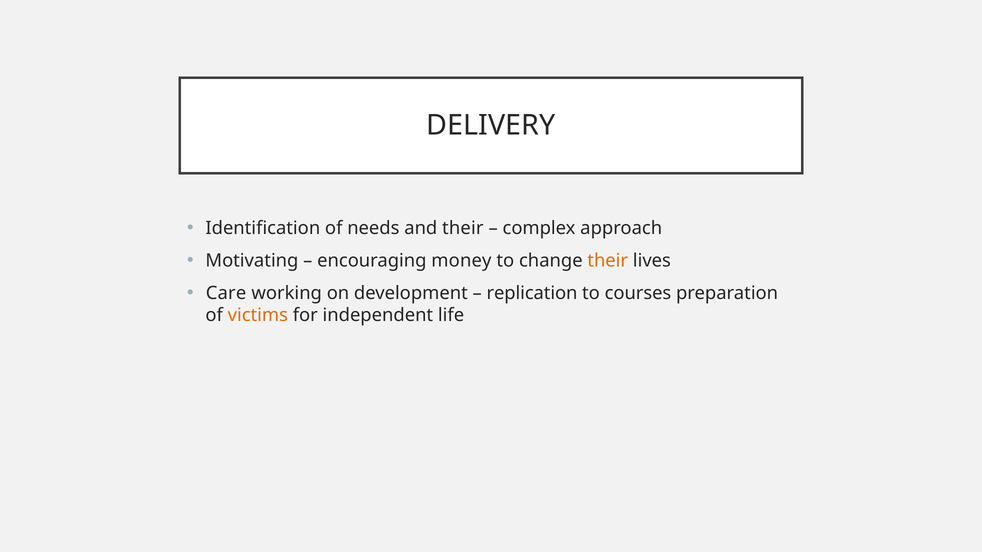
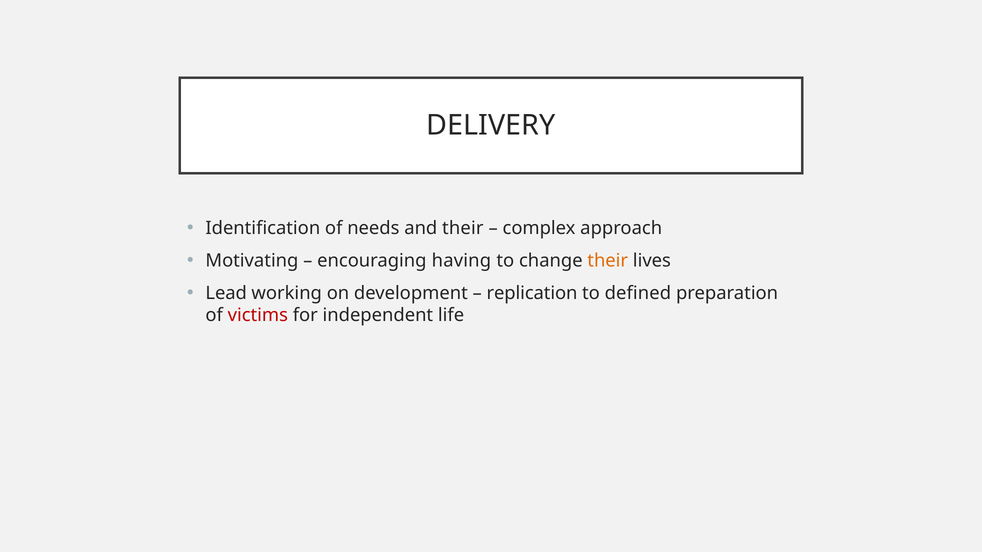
money: money -> having (461, 261)
Care: Care -> Lead (226, 293)
courses: courses -> defined (638, 293)
victims colour: orange -> red (258, 315)
